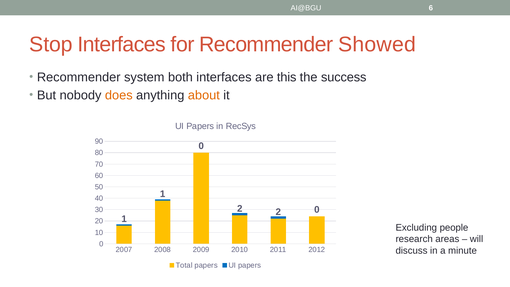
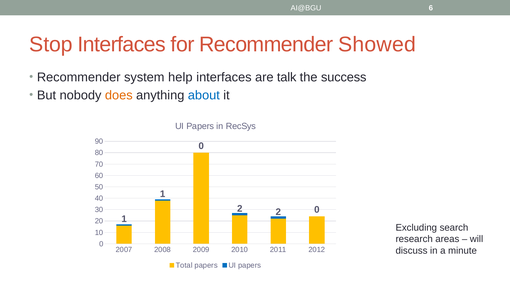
both: both -> help (180, 77)
this: this -> talk (287, 77)
about colour: orange -> blue (204, 95)
people: people -> search (454, 228)
